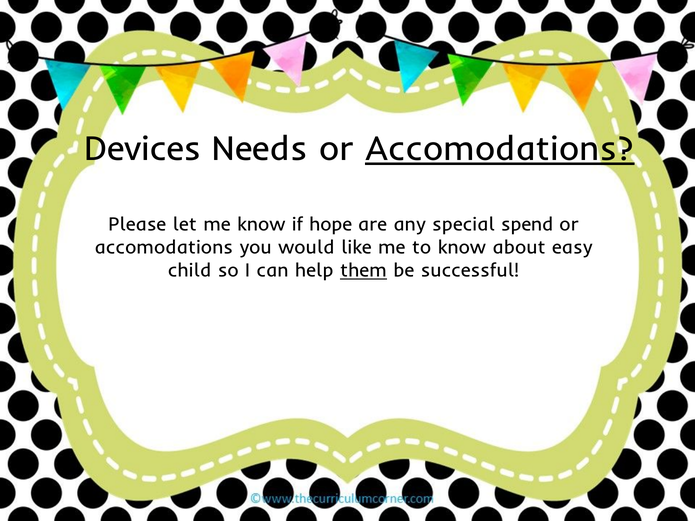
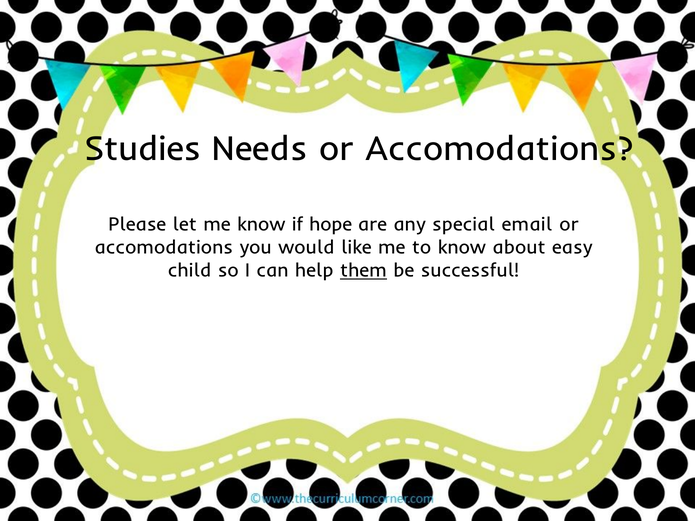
Devices: Devices -> Studies (143, 149)
Accomodations underline: present -> none (500, 149)
spend: spend -> email (527, 224)
